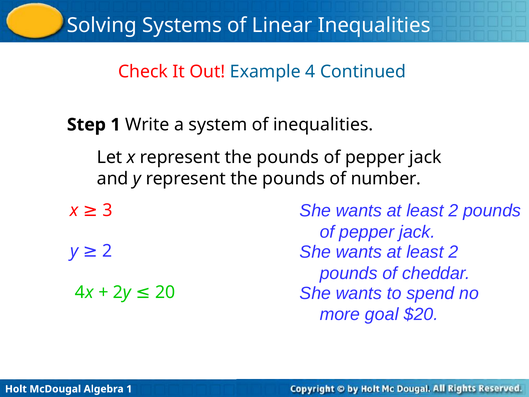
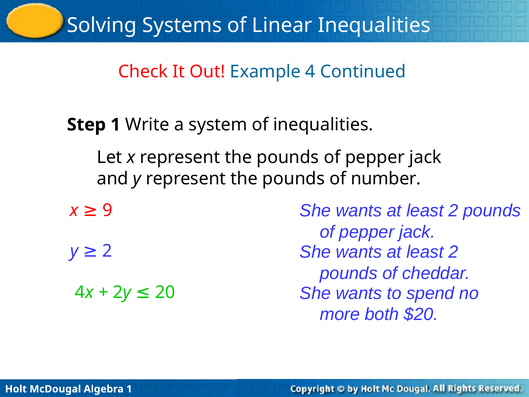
3: 3 -> 9 (107, 210)
goal: goal -> both (382, 314)
